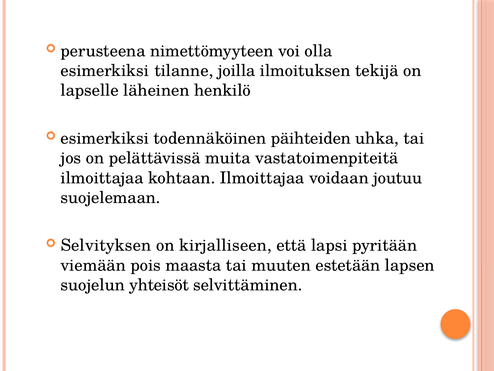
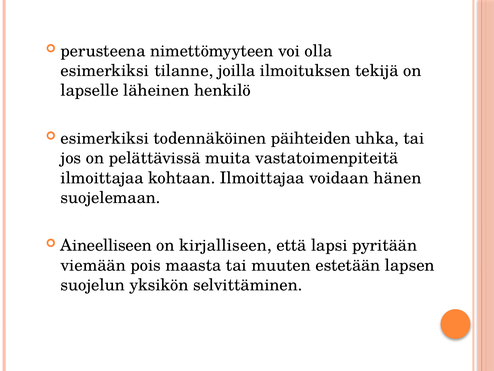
joutuu: joutuu -> hänen (398, 178)
Selvityksen: Selvityksen -> Aineelliseen (106, 245)
yhteisöt: yhteisöt -> yksikön (159, 285)
